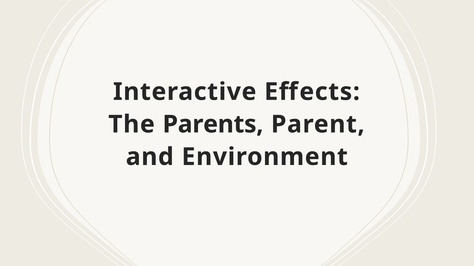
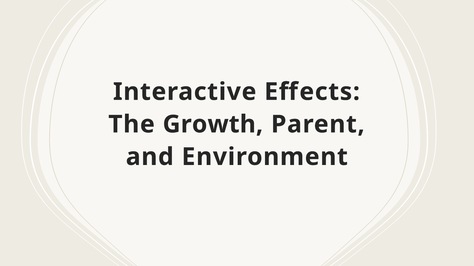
Parents: Parents -> Growth (213, 125)
